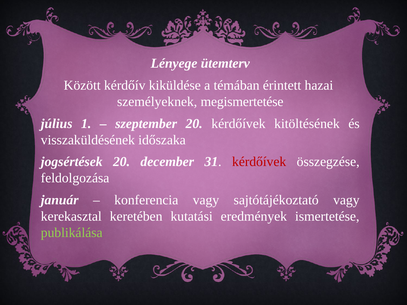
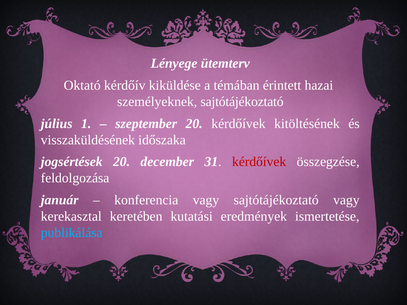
Között: Között -> Oktató (82, 86)
személyeknek megismertetése: megismertetése -> sajtótájékoztató (242, 102)
publikálása colour: light green -> light blue (72, 233)
